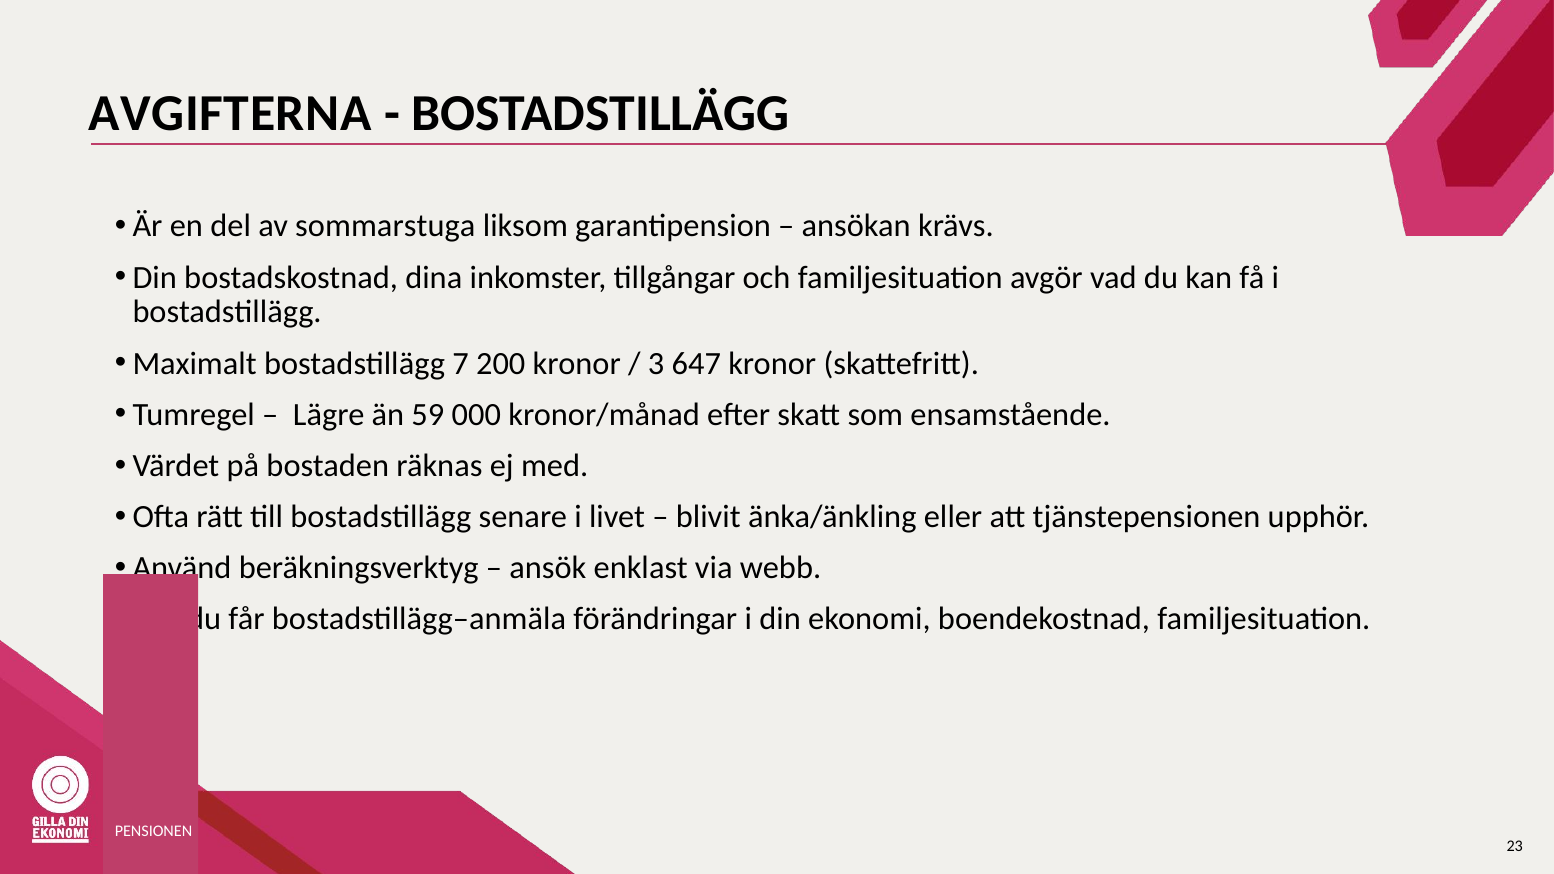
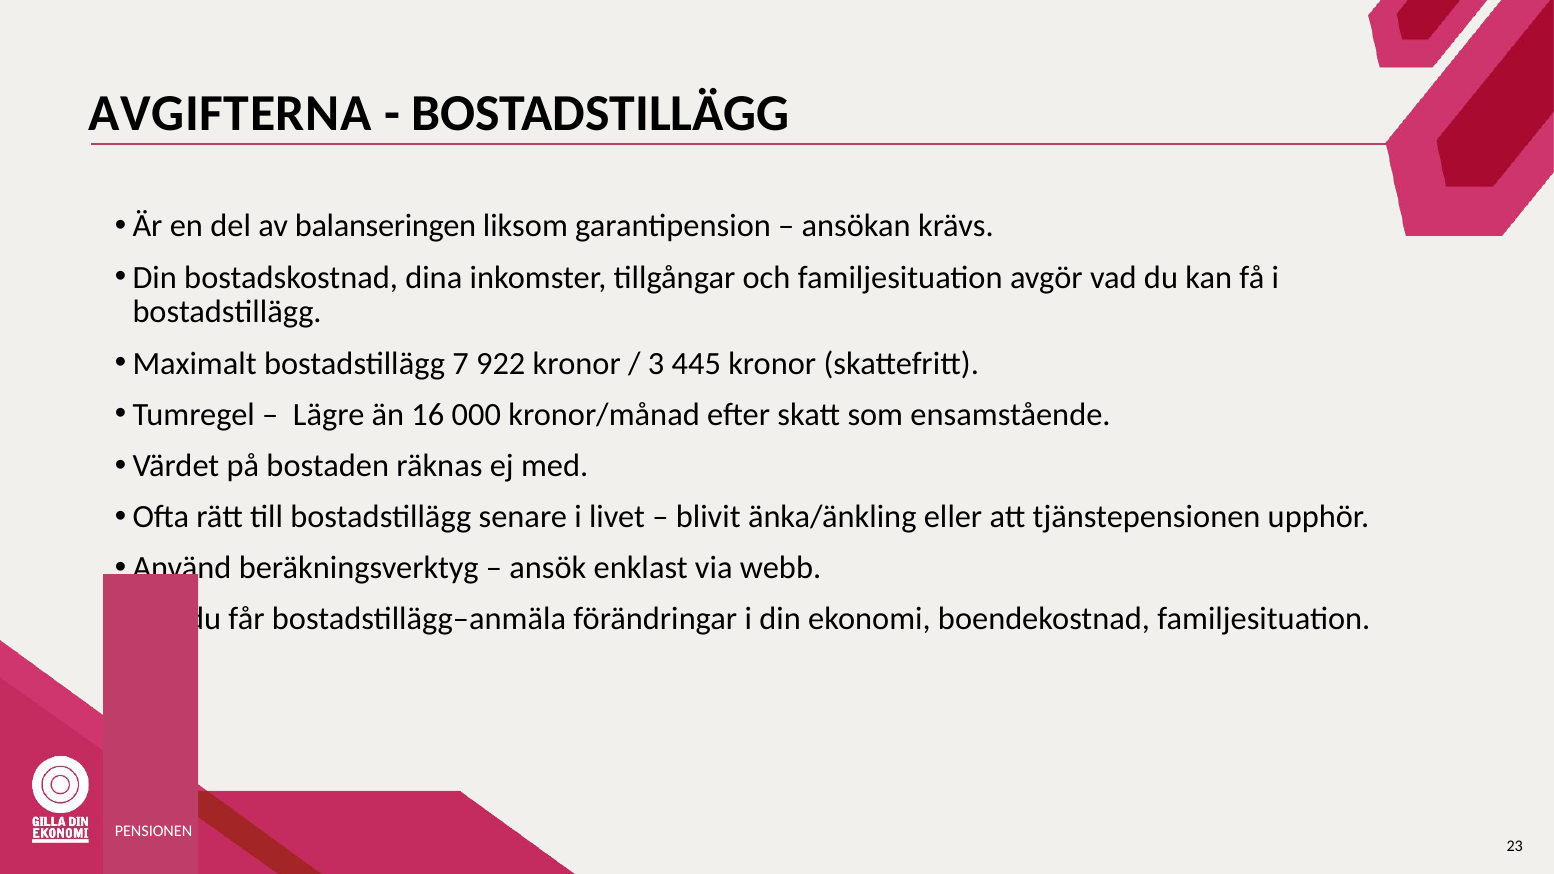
sommarstuga: sommarstuga -> balanseringen (386, 226)
200: 200 -> 922 (501, 364)
647: 647 -> 445 (696, 364)
59: 59 -> 16 (428, 415)
